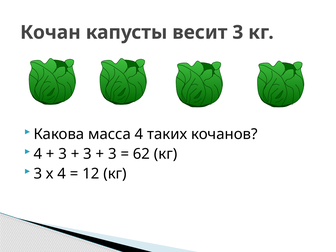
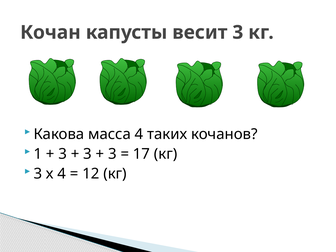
4: 4 -> 1 (38, 154)
62: 62 -> 17 (142, 154)
